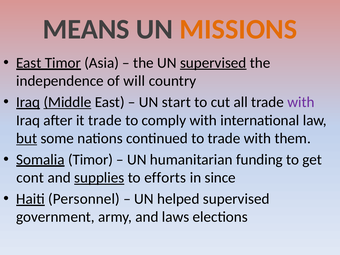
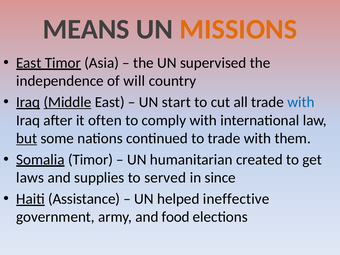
supervised underline: present -> none (213, 63)
with colour: purple -> blue (301, 102)
it trade: trade -> often (105, 120)
funding: funding -> created (259, 160)
cont: cont -> laws (30, 178)
supplies underline: present -> none (99, 178)
efforts: efforts -> served (165, 178)
Personnel: Personnel -> Assistance (84, 199)
helped supervised: supervised -> ineffective (236, 199)
laws: laws -> food (176, 217)
